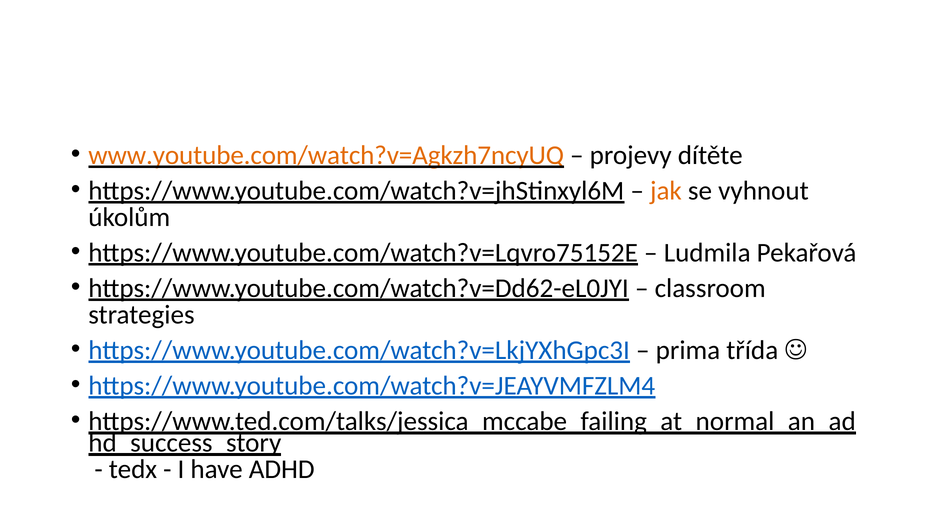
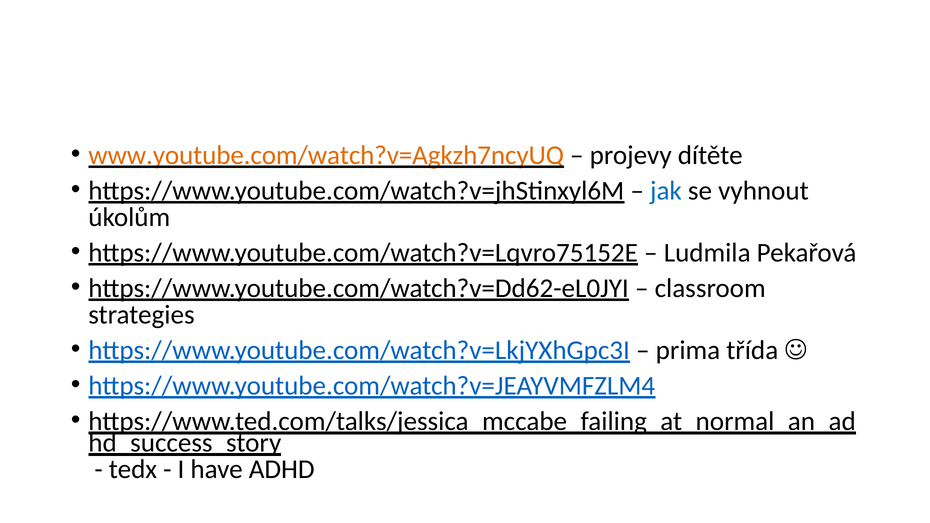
jak colour: orange -> blue (666, 191)
